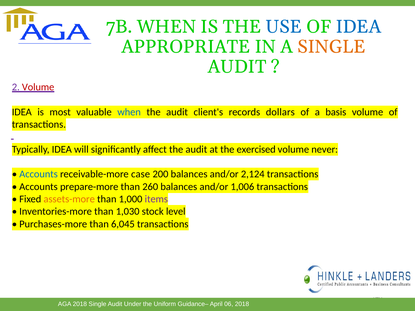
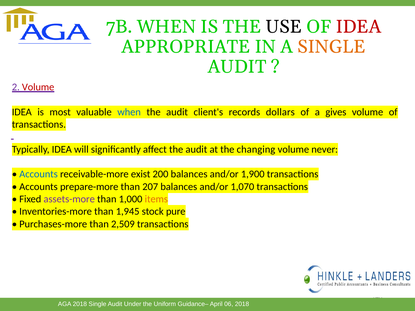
USE colour: blue -> black (284, 27)
IDEA colour: blue -> red (358, 27)
basis: basis -> gives (336, 112)
exercised: exercised -> changing (256, 149)
case: case -> exist (141, 174)
2,124: 2,124 -> 1,900 (253, 174)
260: 260 -> 207 (150, 187)
1,006: 1,006 -> 1,070 (242, 187)
assets-more colour: orange -> purple (69, 199)
items colour: purple -> orange (156, 199)
1,030: 1,030 -> 1,945 (128, 212)
level: level -> pure (176, 212)
6,045: 6,045 -> 2,509 (123, 224)
